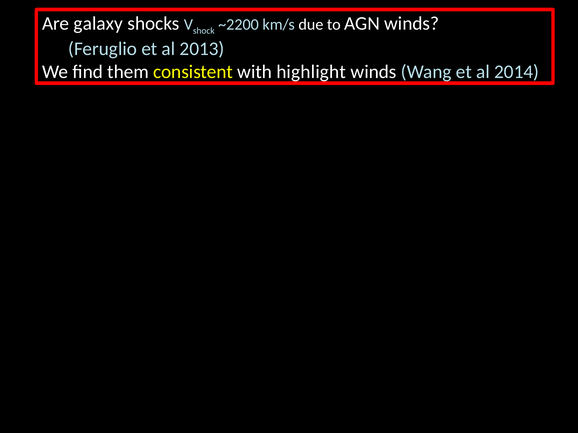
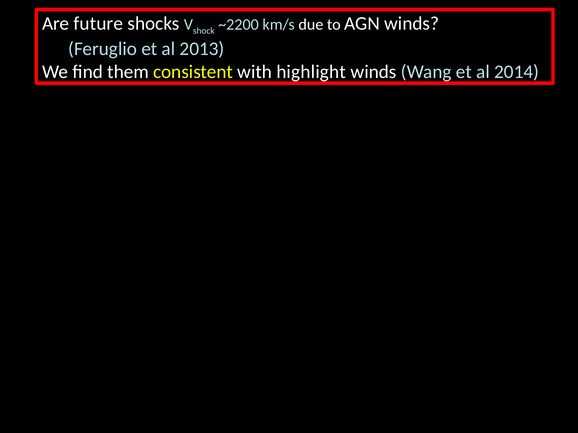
galaxy: galaxy -> future (98, 24)
